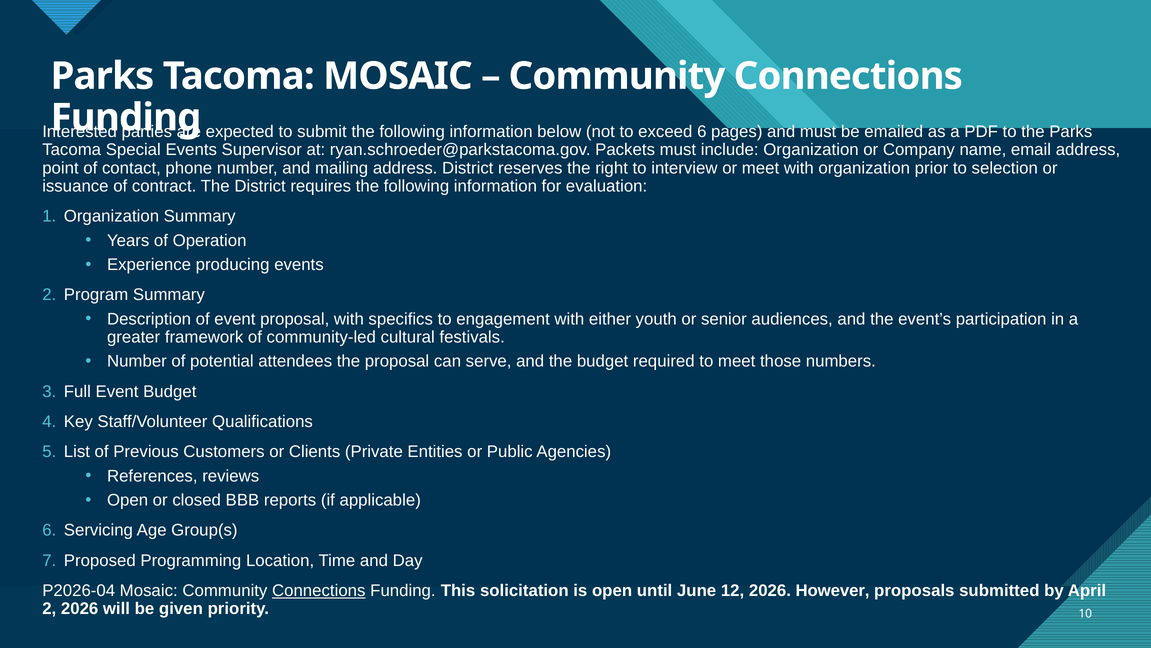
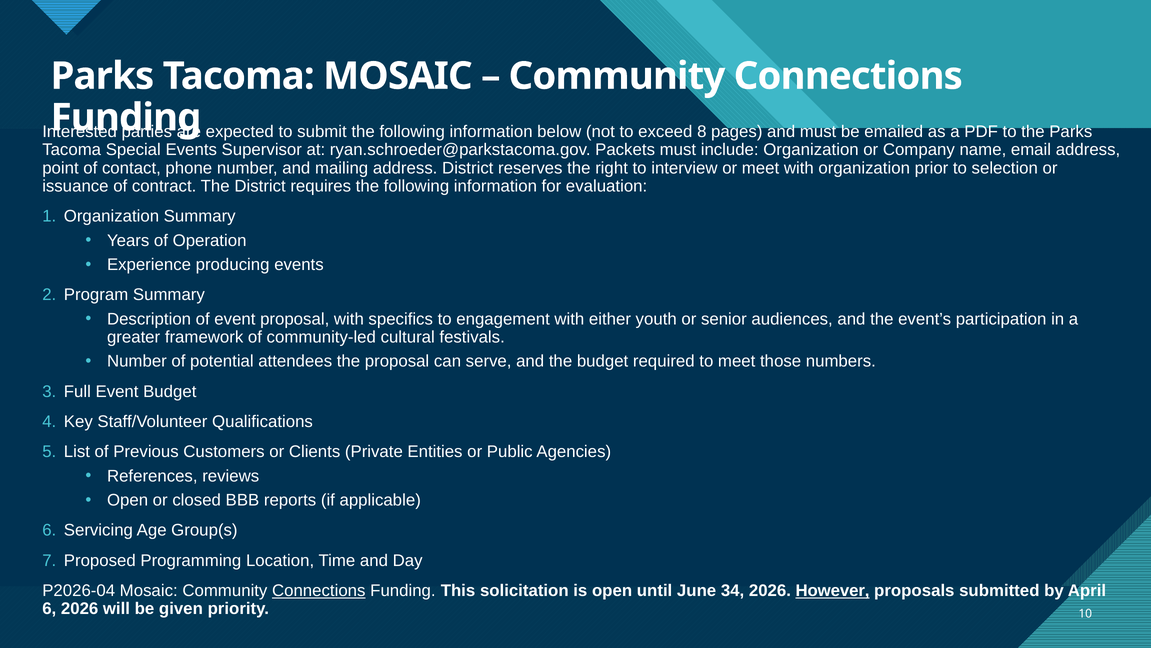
exceed 6: 6 -> 8 (702, 132)
12: 12 -> 34 (733, 590)
However underline: none -> present (833, 590)
2: 2 -> 6 (49, 608)
